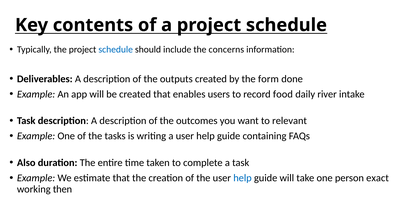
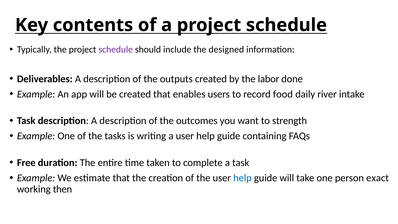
schedule colour: blue -> purple (116, 49)
concerns: concerns -> designed (226, 49)
form: form -> labor (269, 79)
relevant: relevant -> strength (290, 121)
Also: Also -> Free (26, 163)
